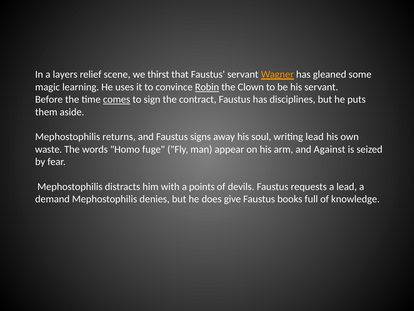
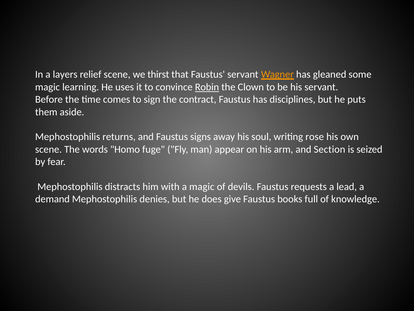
comes underline: present -> none (117, 99)
writing lead: lead -> rose (315, 137)
waste: waste -> scene (48, 149)
Against: Against -> Section (330, 149)
a points: points -> magic (202, 186)
